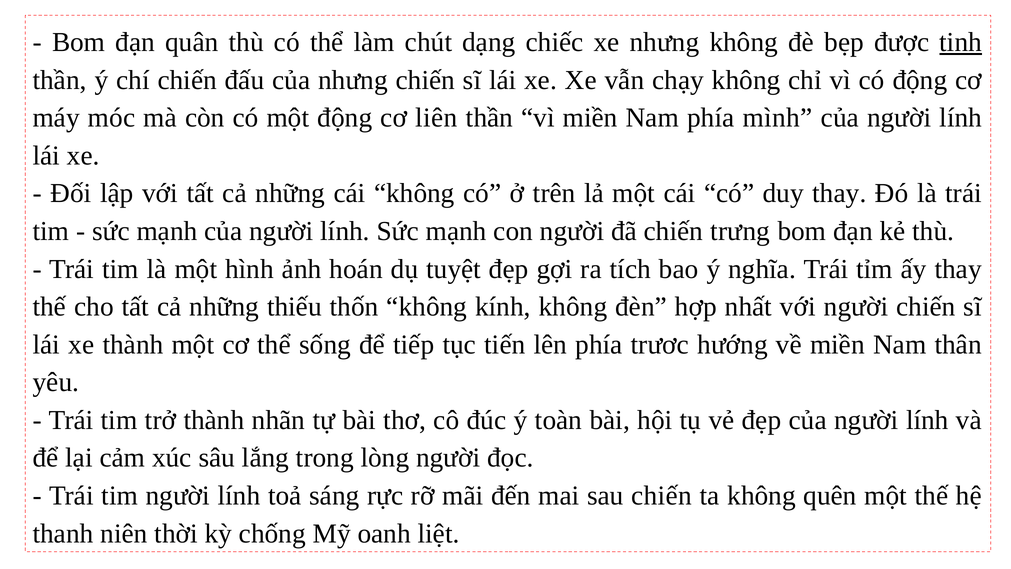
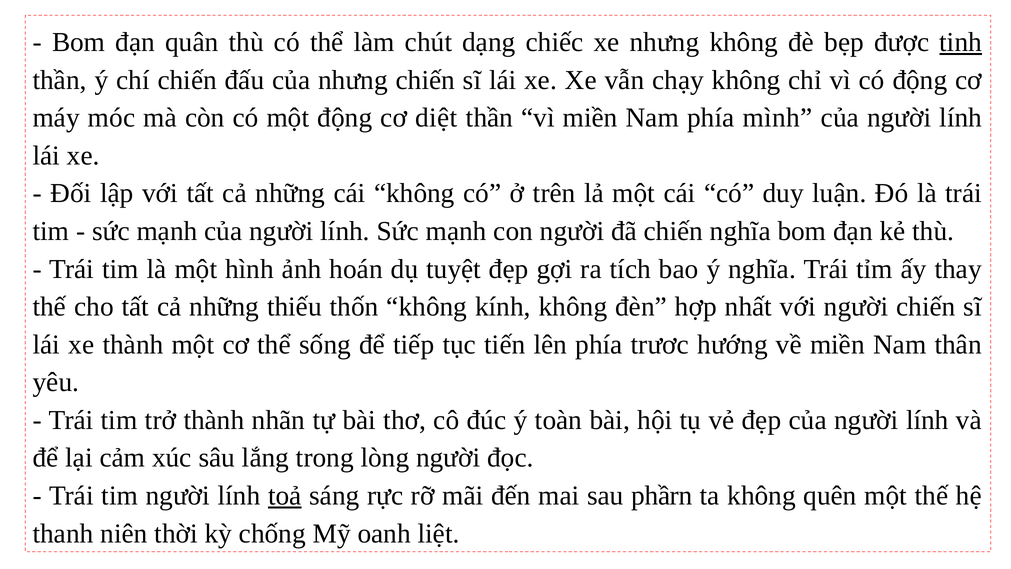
liên: liên -> diệt (436, 118)
duy thay: thay -> luận (839, 193)
chiến trưng: trưng -> nghĩa (740, 231)
toả underline: none -> present (285, 495)
sau chiến: chiến -> phầrn (662, 495)
